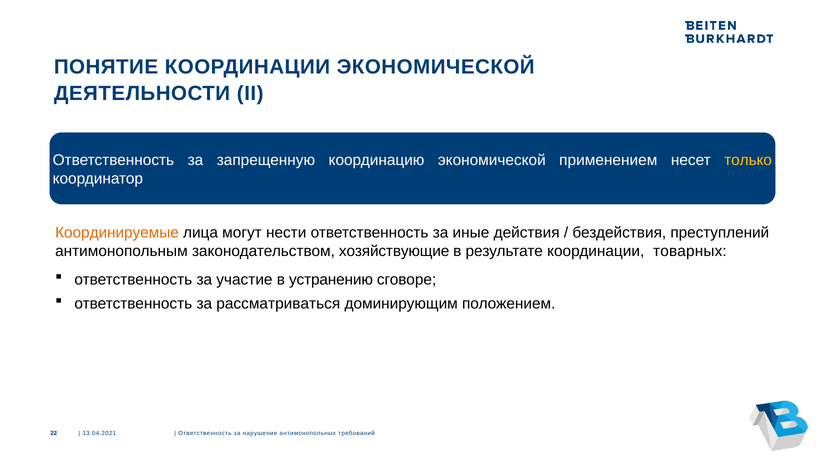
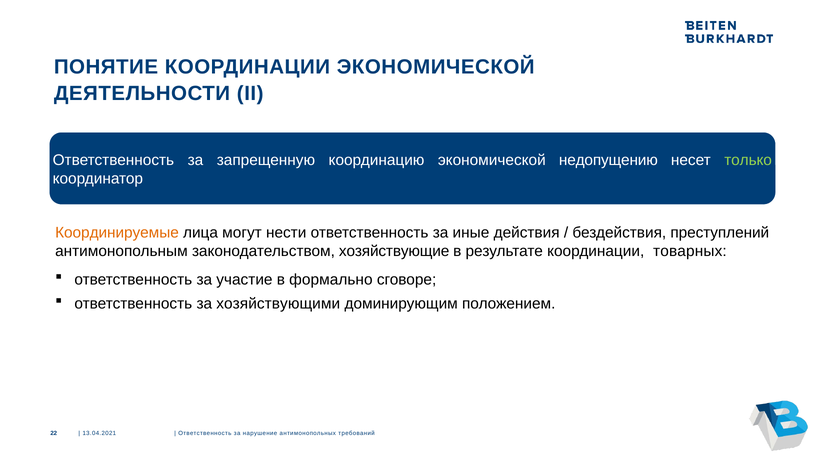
применением: применением -> недопущению (608, 160)
только colour: yellow -> light green (748, 160)
устранению: устранению -> формально (331, 280)
рассматриваться: рассматриваться -> хозяйствующими (278, 303)
